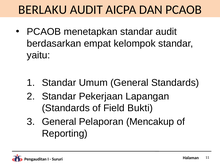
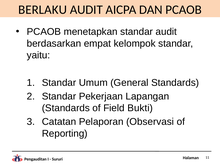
General: General -> Catatan (59, 122)
Mencakup: Mencakup -> Observasi (150, 122)
